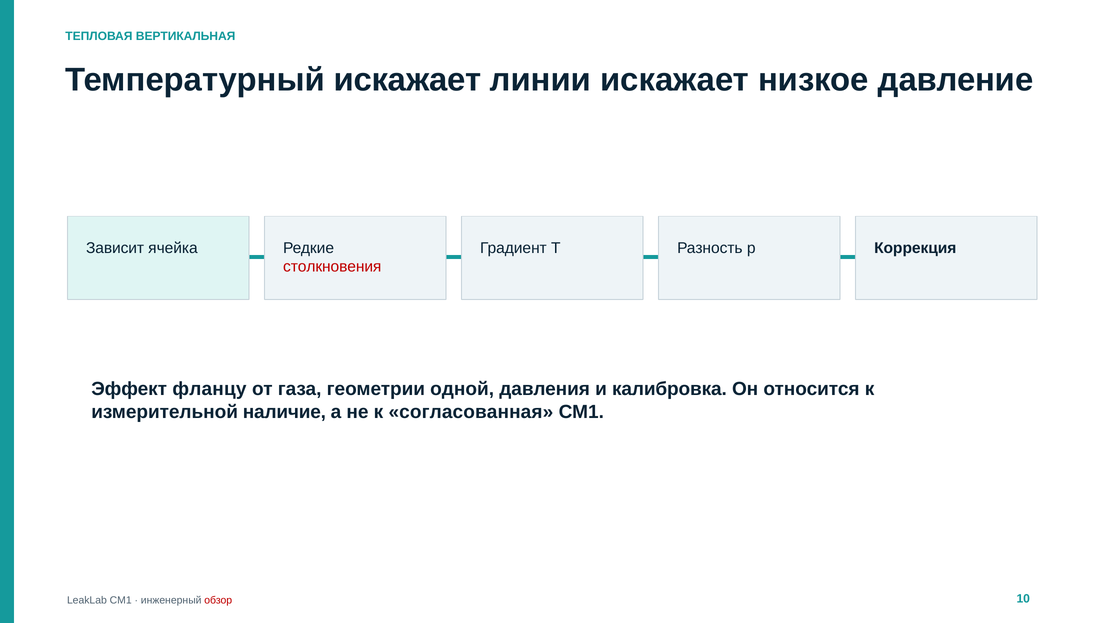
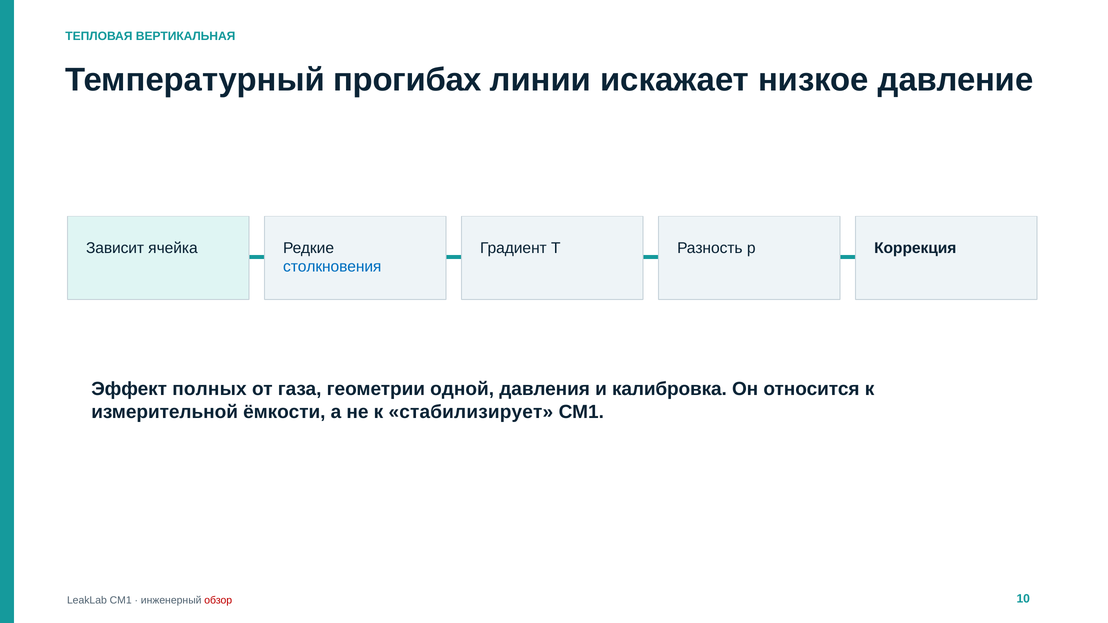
Температурный искажает: искажает -> прогибах (408, 80)
столкновения colour: red -> blue (332, 267)
фланцу: фланцу -> полных (209, 389)
наличие: наличие -> ёмкости (284, 412)
согласованная: согласованная -> стабилизирует (471, 412)
